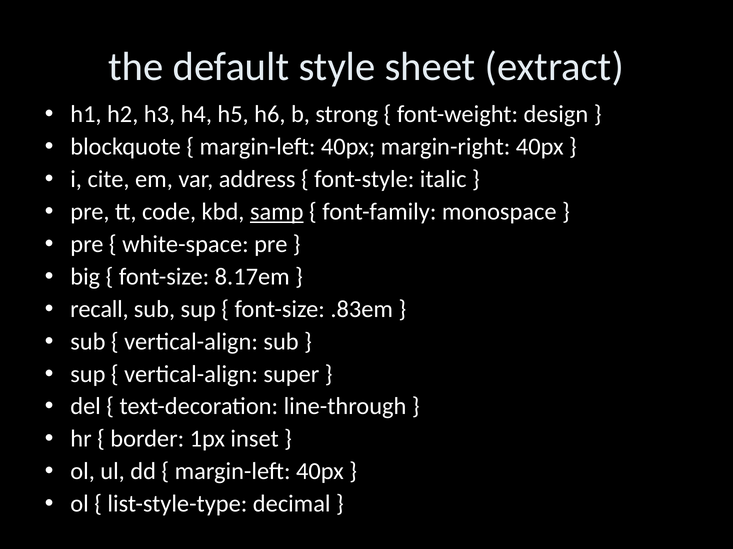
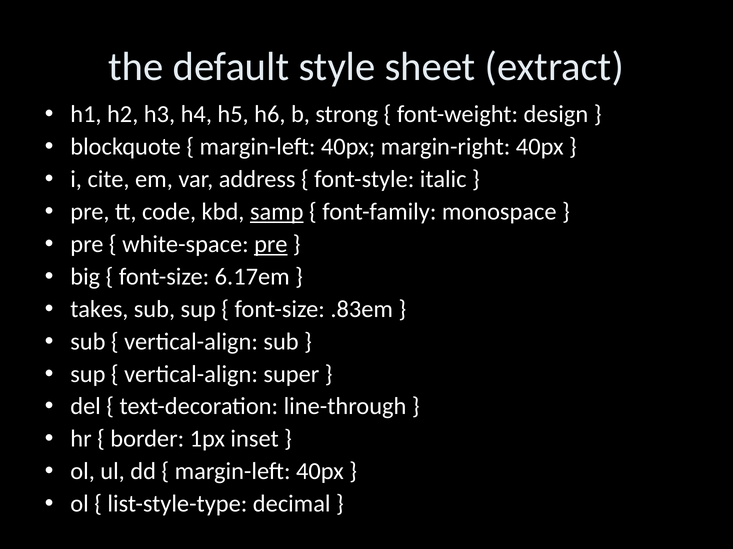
pre underline: none -> present (271, 245)
8.17em: 8.17em -> 6.17em (252, 277)
recall: recall -> takes (99, 309)
